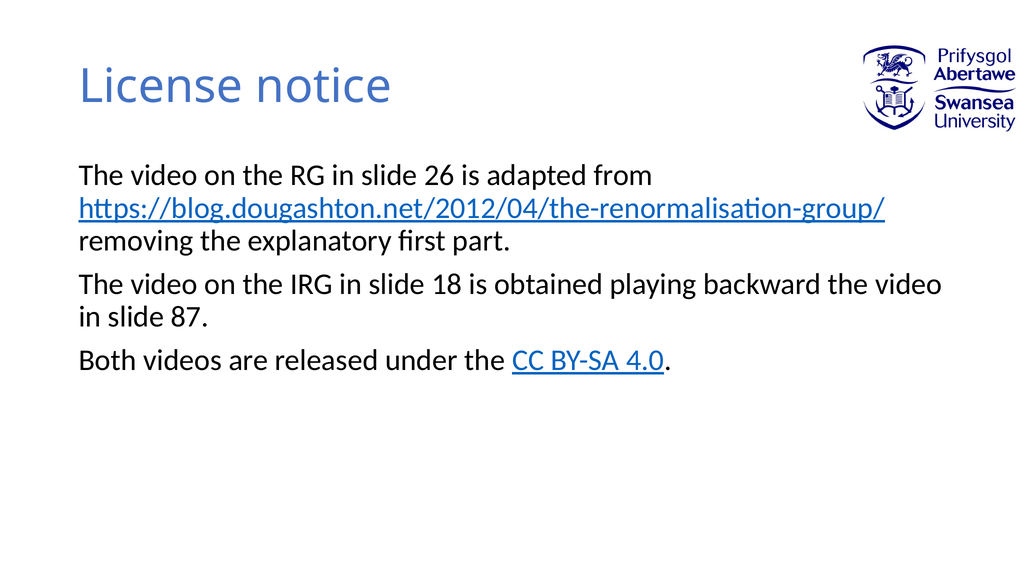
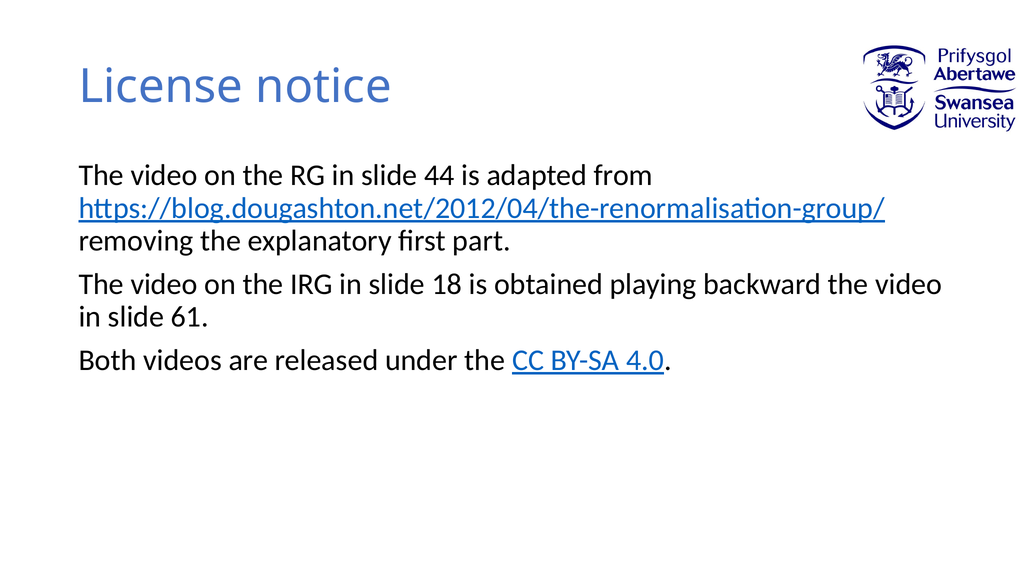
26: 26 -> 44 (439, 175)
87: 87 -> 61 (190, 316)
